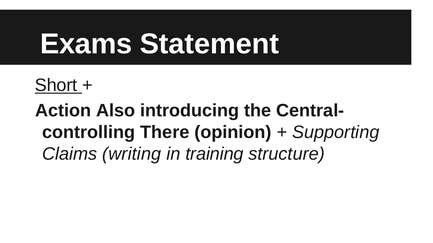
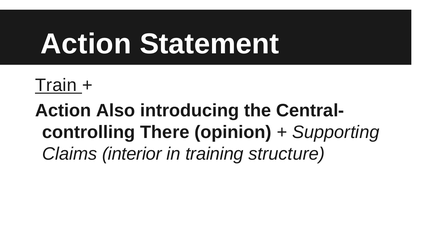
Exams: Exams -> Action (86, 44)
Short: Short -> Train (56, 86)
writing: writing -> interior (132, 154)
